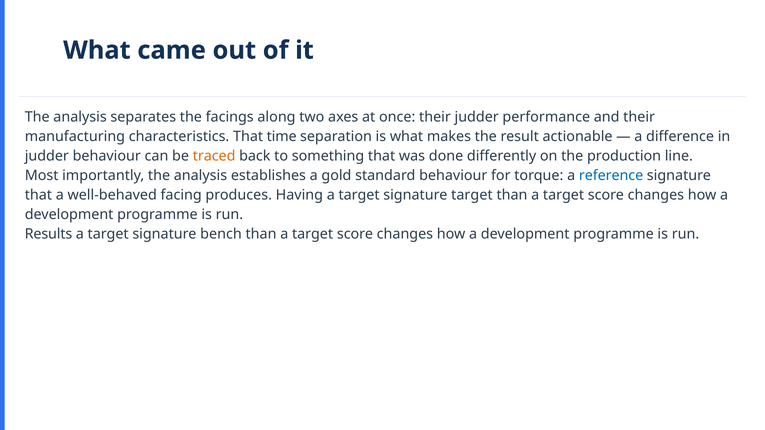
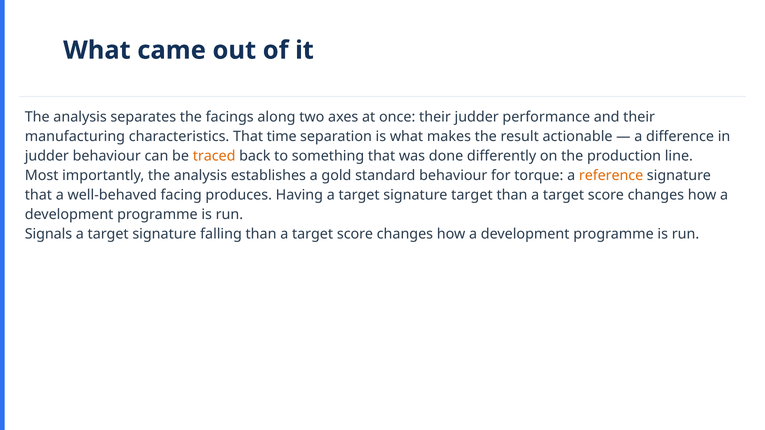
reference colour: blue -> orange (611, 175)
Results: Results -> Signals (48, 234)
bench: bench -> falling (221, 234)
